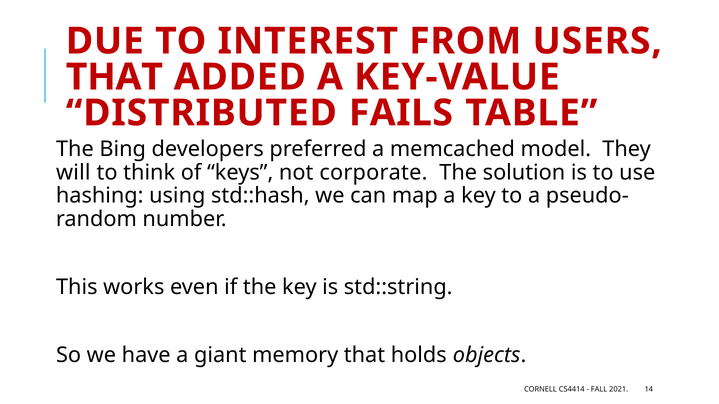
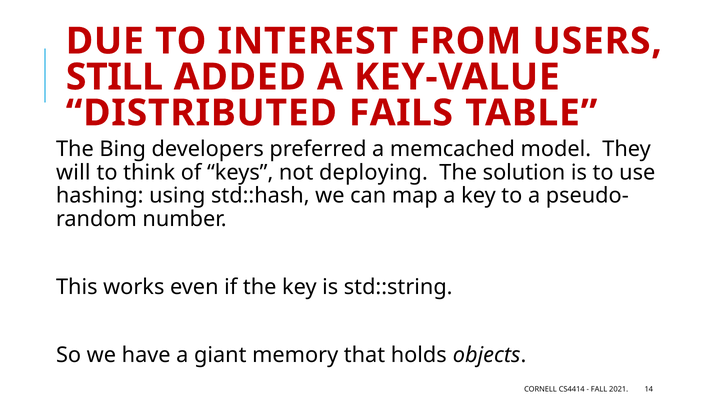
THAT: THAT -> STILL (114, 77)
corporate: corporate -> deploying (373, 173)
